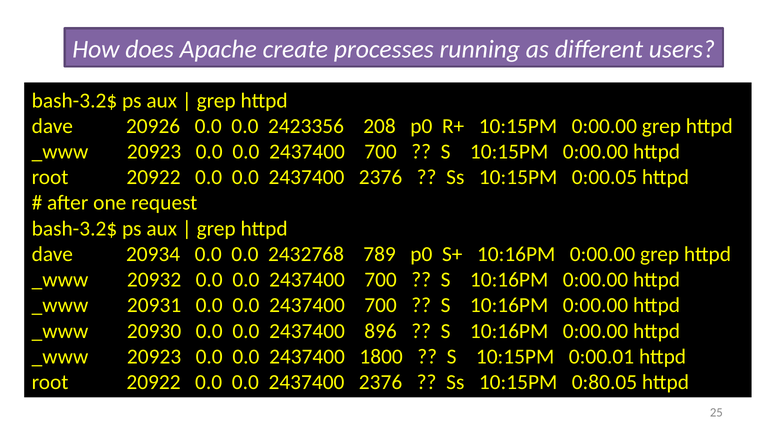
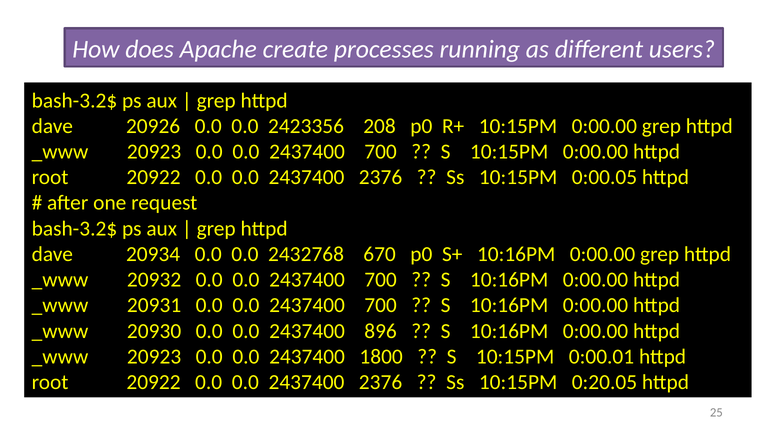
789: 789 -> 670 (380, 254)
0:80.05: 0:80.05 -> 0:20.05 (604, 383)
